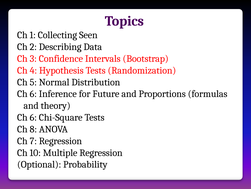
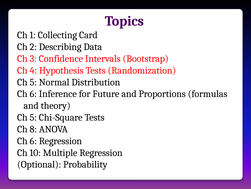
Seen: Seen -> Card (88, 35)
6: 6 -> 5 (33, 117)
7: 7 -> 6 (33, 140)
